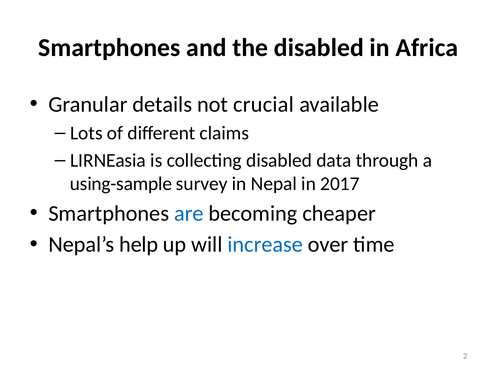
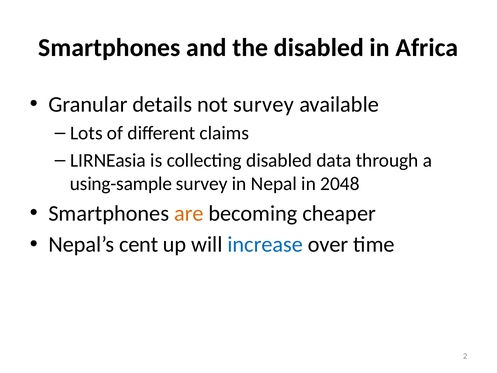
not crucial: crucial -> survey (264, 104)
2017: 2017 -> 2048 (340, 184)
are colour: blue -> orange (189, 213)
help: help -> cent (139, 244)
